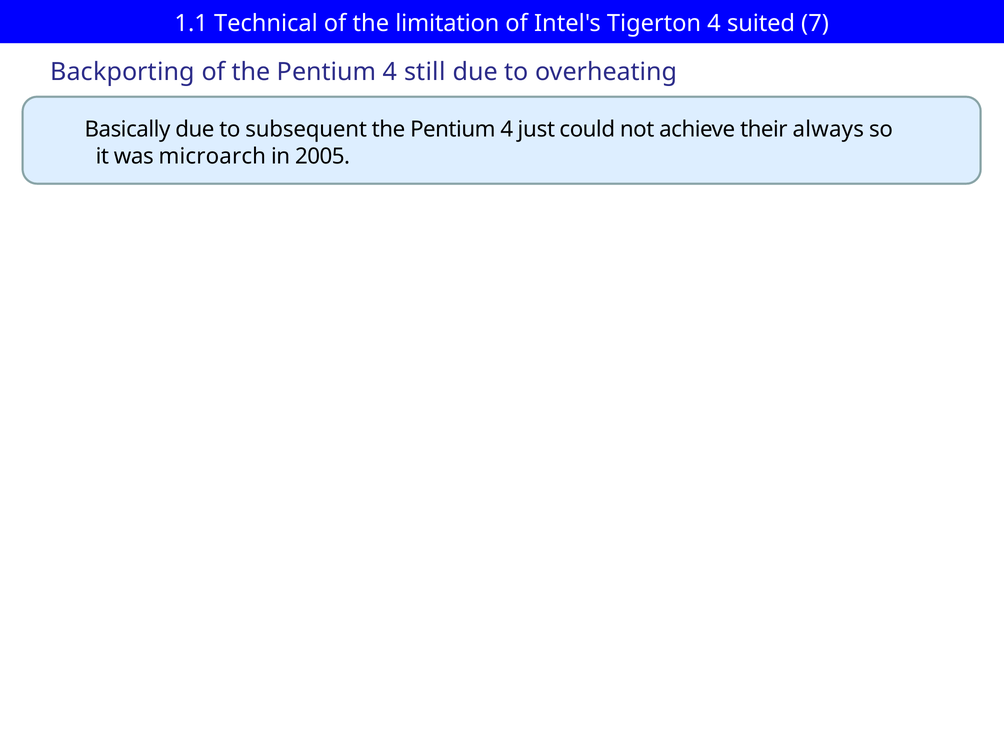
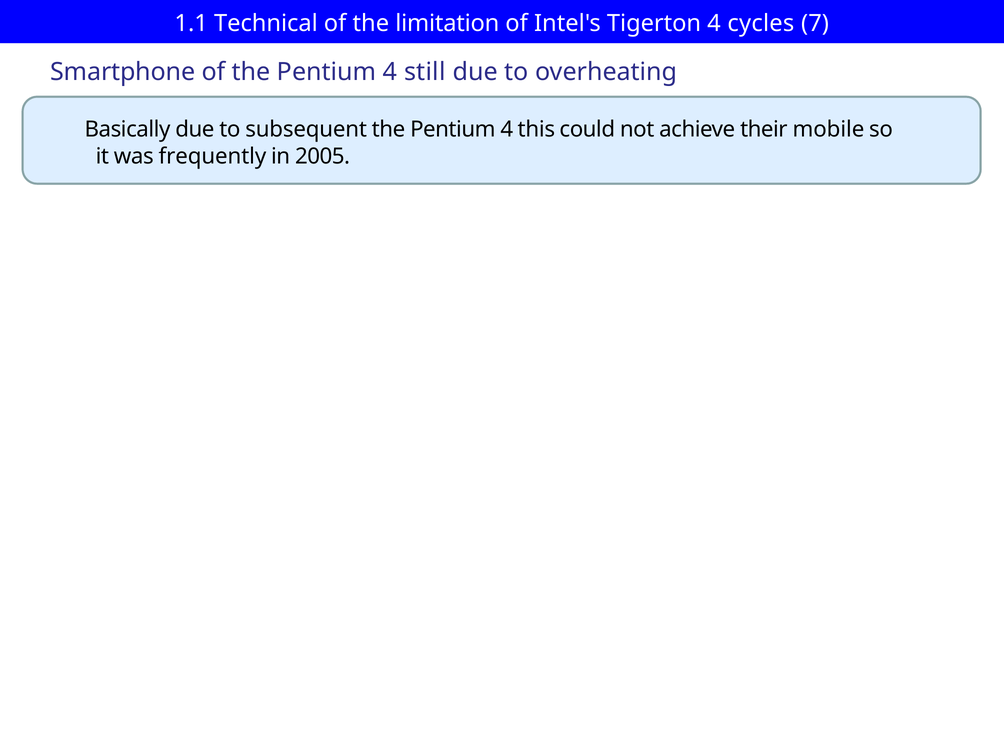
suited: suited -> cycles (761, 23)
Backporting: Backporting -> Smartphone (123, 72)
just: just -> this (536, 130)
always: always -> mobile (828, 130)
microarch: microarch -> frequently (212, 156)
